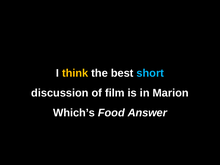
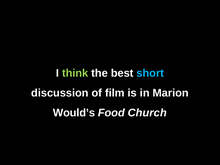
think colour: yellow -> light green (75, 73)
Which’s: Which’s -> Would’s (74, 113)
Answer: Answer -> Church (147, 113)
